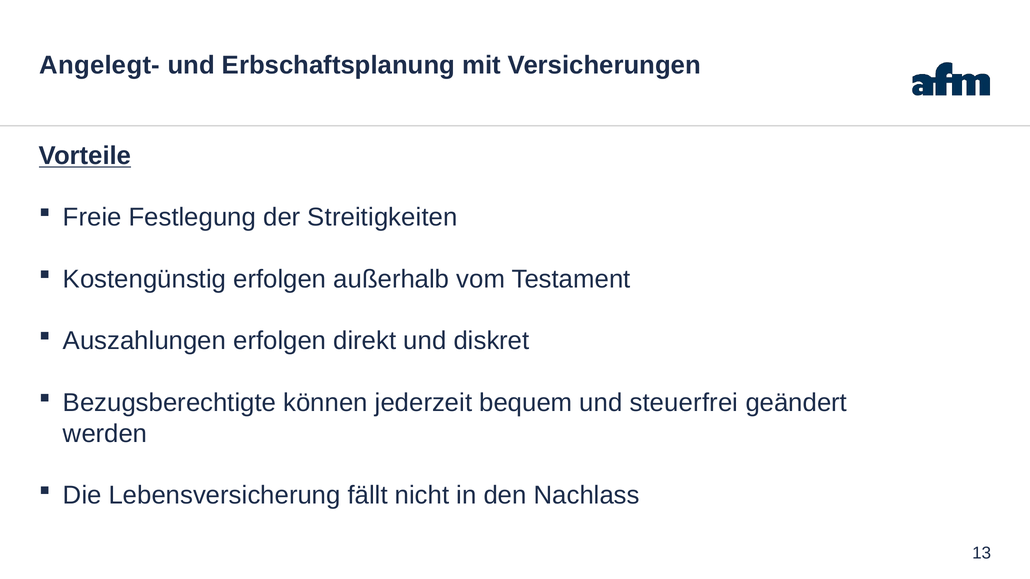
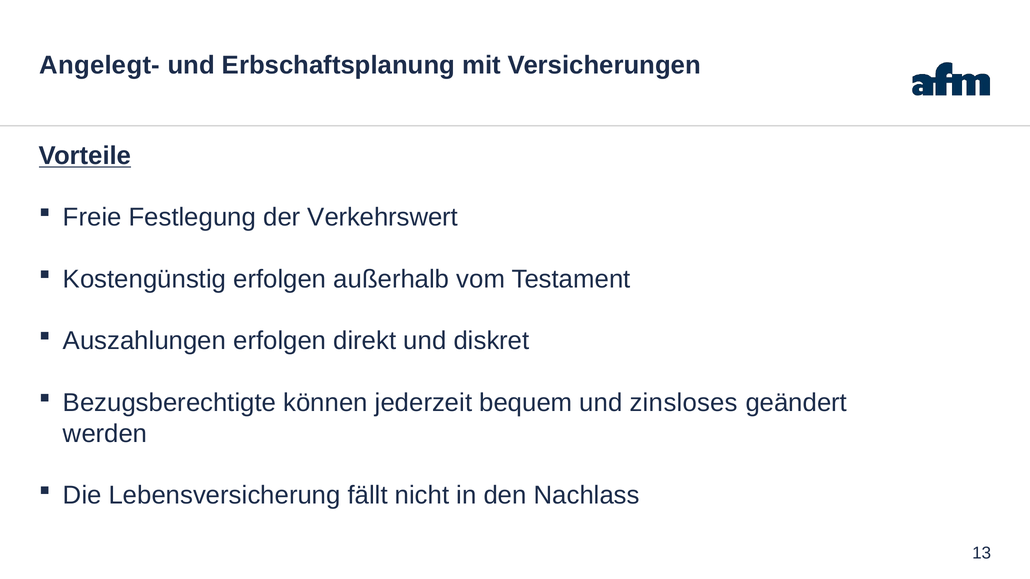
Streitigkeiten: Streitigkeiten -> Verkehrswert (383, 218)
steuerfrei: steuerfrei -> zinsloses (684, 403)
